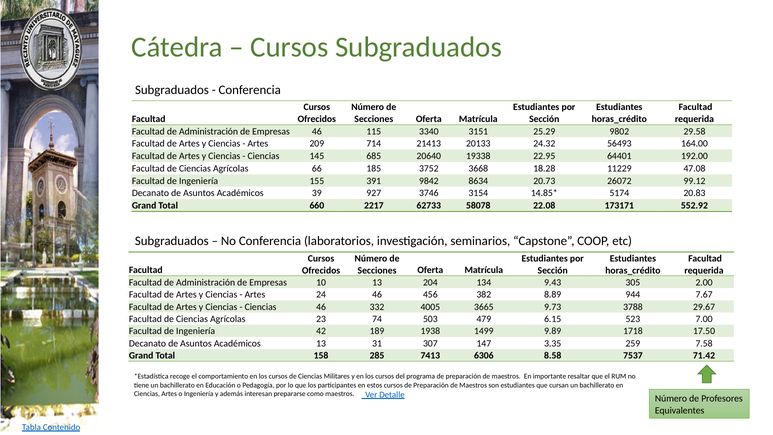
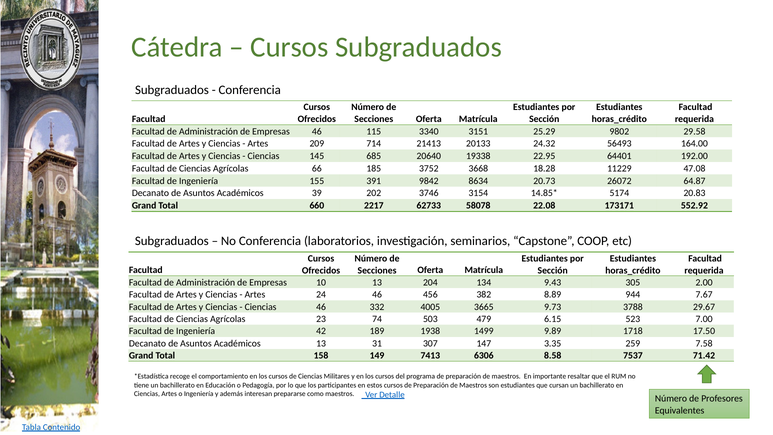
99.12: 99.12 -> 64.87 (694, 181)
927: 927 -> 202 (374, 193)
285: 285 -> 149 (377, 356)
